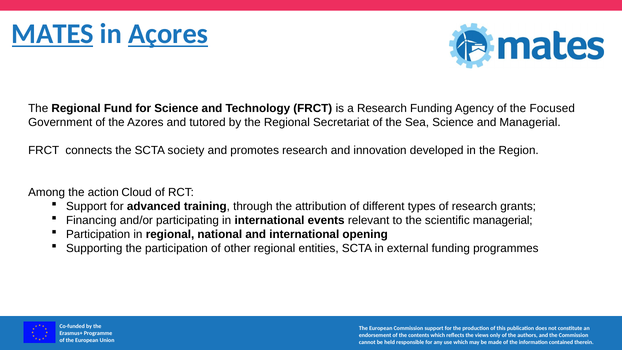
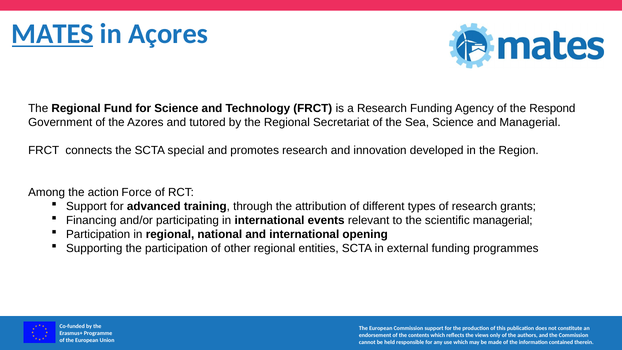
Açores underline: present -> none (168, 34)
Focused: Focused -> Respond (552, 108)
society: society -> special (186, 150)
Cloud: Cloud -> Force (137, 192)
